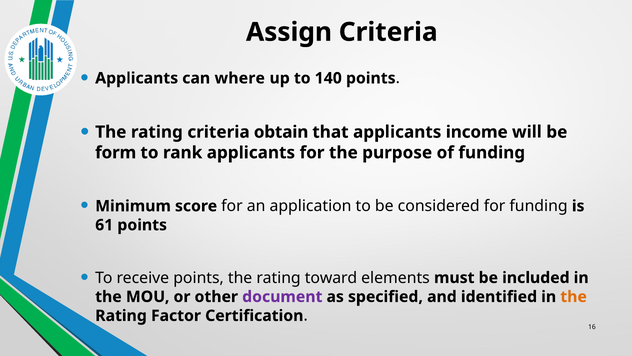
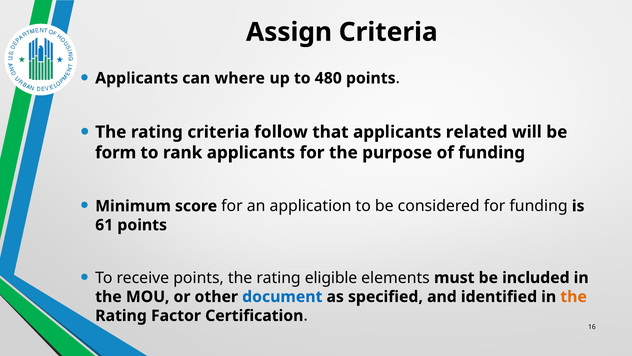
140: 140 -> 480 (328, 78)
obtain: obtain -> follow (281, 132)
income: income -> related (477, 132)
toward: toward -> eligible (331, 277)
document colour: purple -> blue (282, 296)
